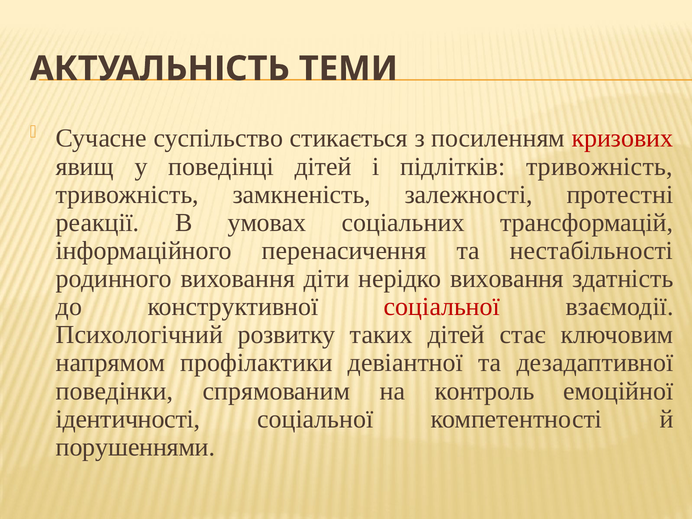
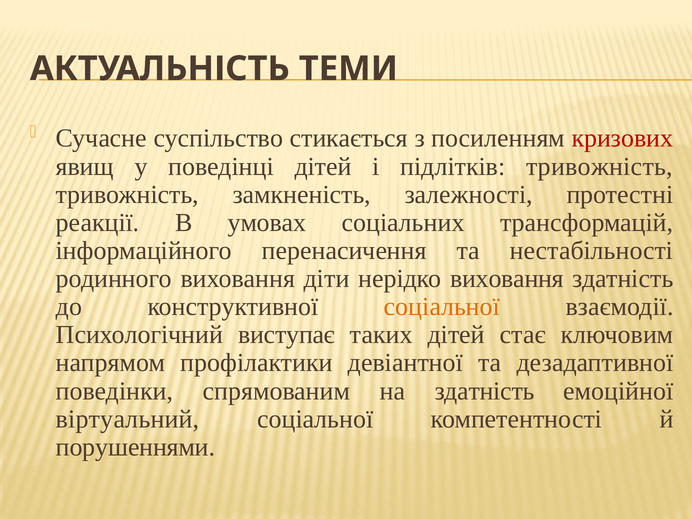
соціальної colour: red -> orange (442, 307)
розвитку: розвитку -> виступає (287, 335)
на контроль: контроль -> здатність (484, 391)
ідентичності: ідентичності -> віртуальний (128, 419)
